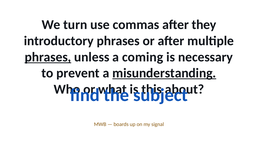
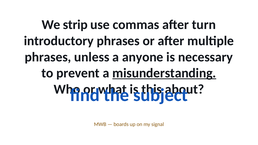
turn: turn -> strip (75, 25)
they: they -> turn (204, 25)
phrases underline: present -> none (48, 57)
coming: coming -> anyone (143, 57)
